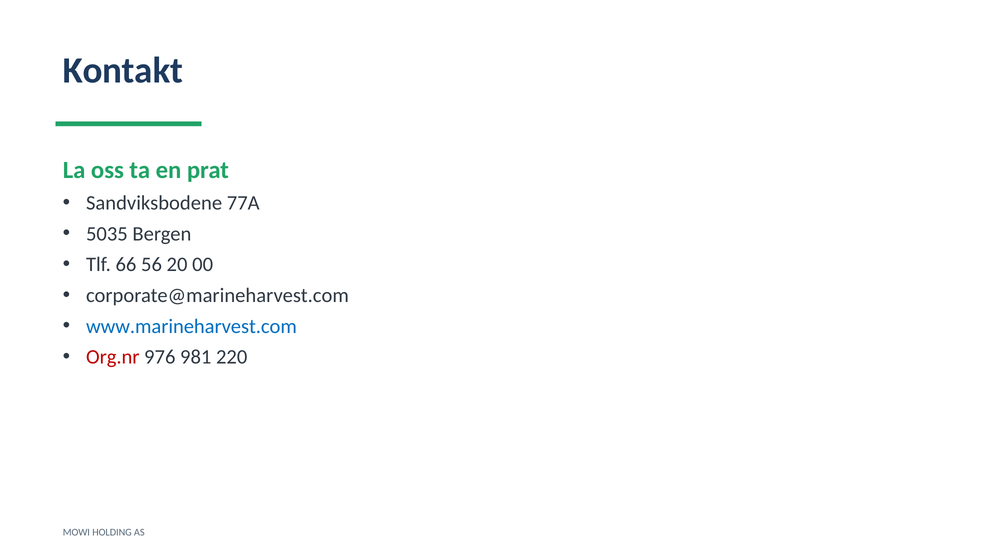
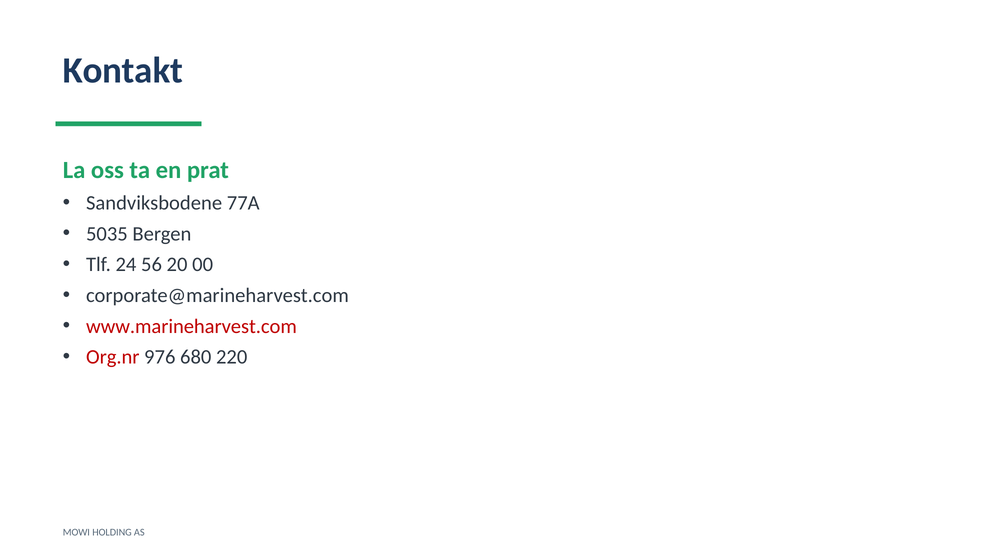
66: 66 -> 24 (126, 265)
www.marineharvest.com colour: blue -> red (191, 327)
981: 981 -> 680 (196, 358)
